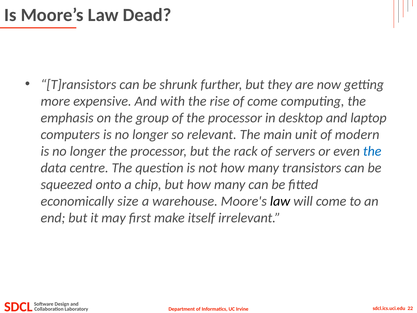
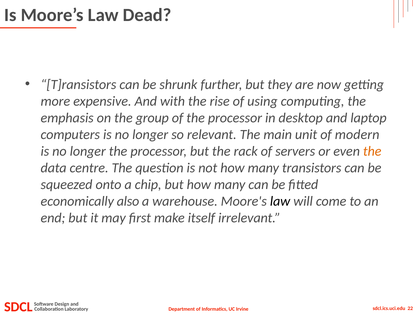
of come: come -> using (262, 101)
the colour: blue -> orange (372, 151)
size: size -> also (128, 201)
